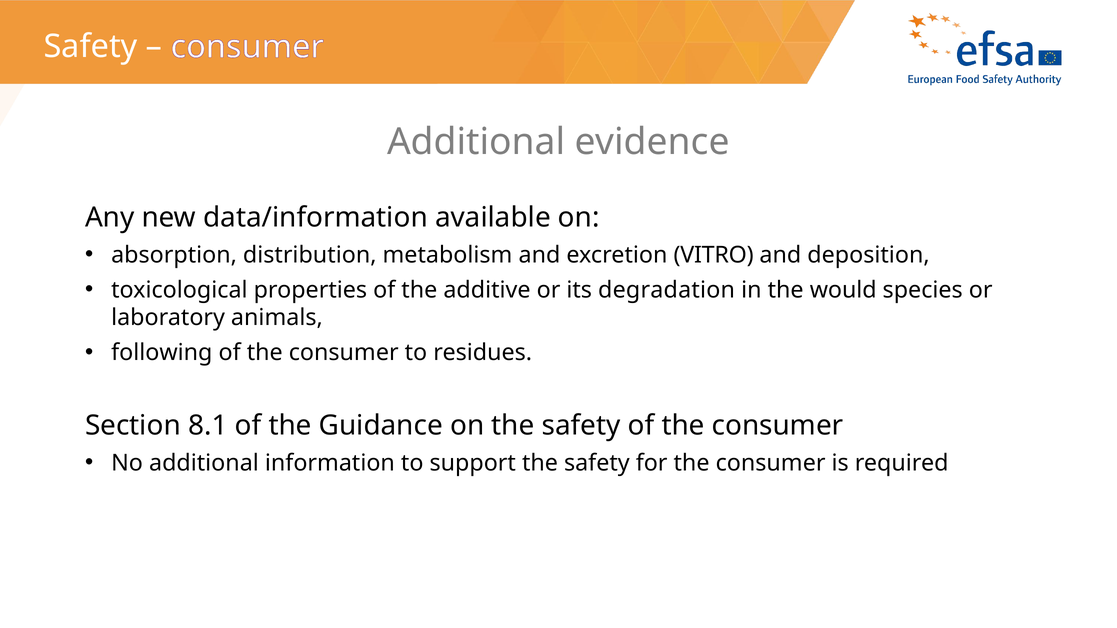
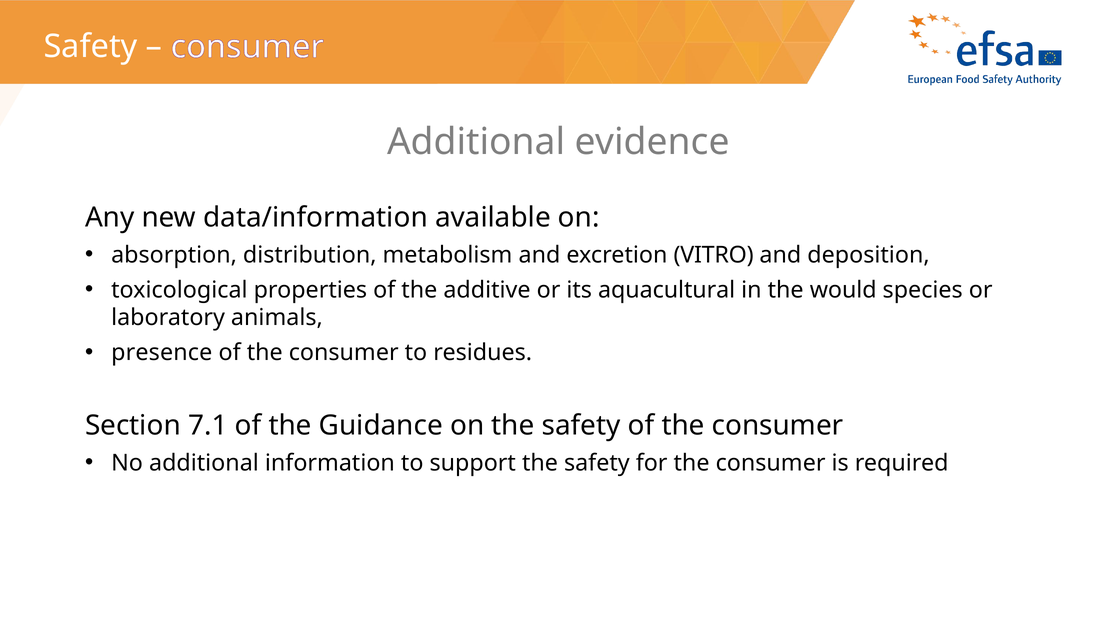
degradation: degradation -> aquacultural (667, 290)
following: following -> presence (162, 353)
8.1: 8.1 -> 7.1 (208, 426)
